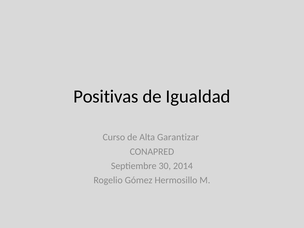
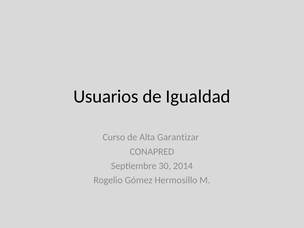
Positivas: Positivas -> Usuarios (106, 97)
